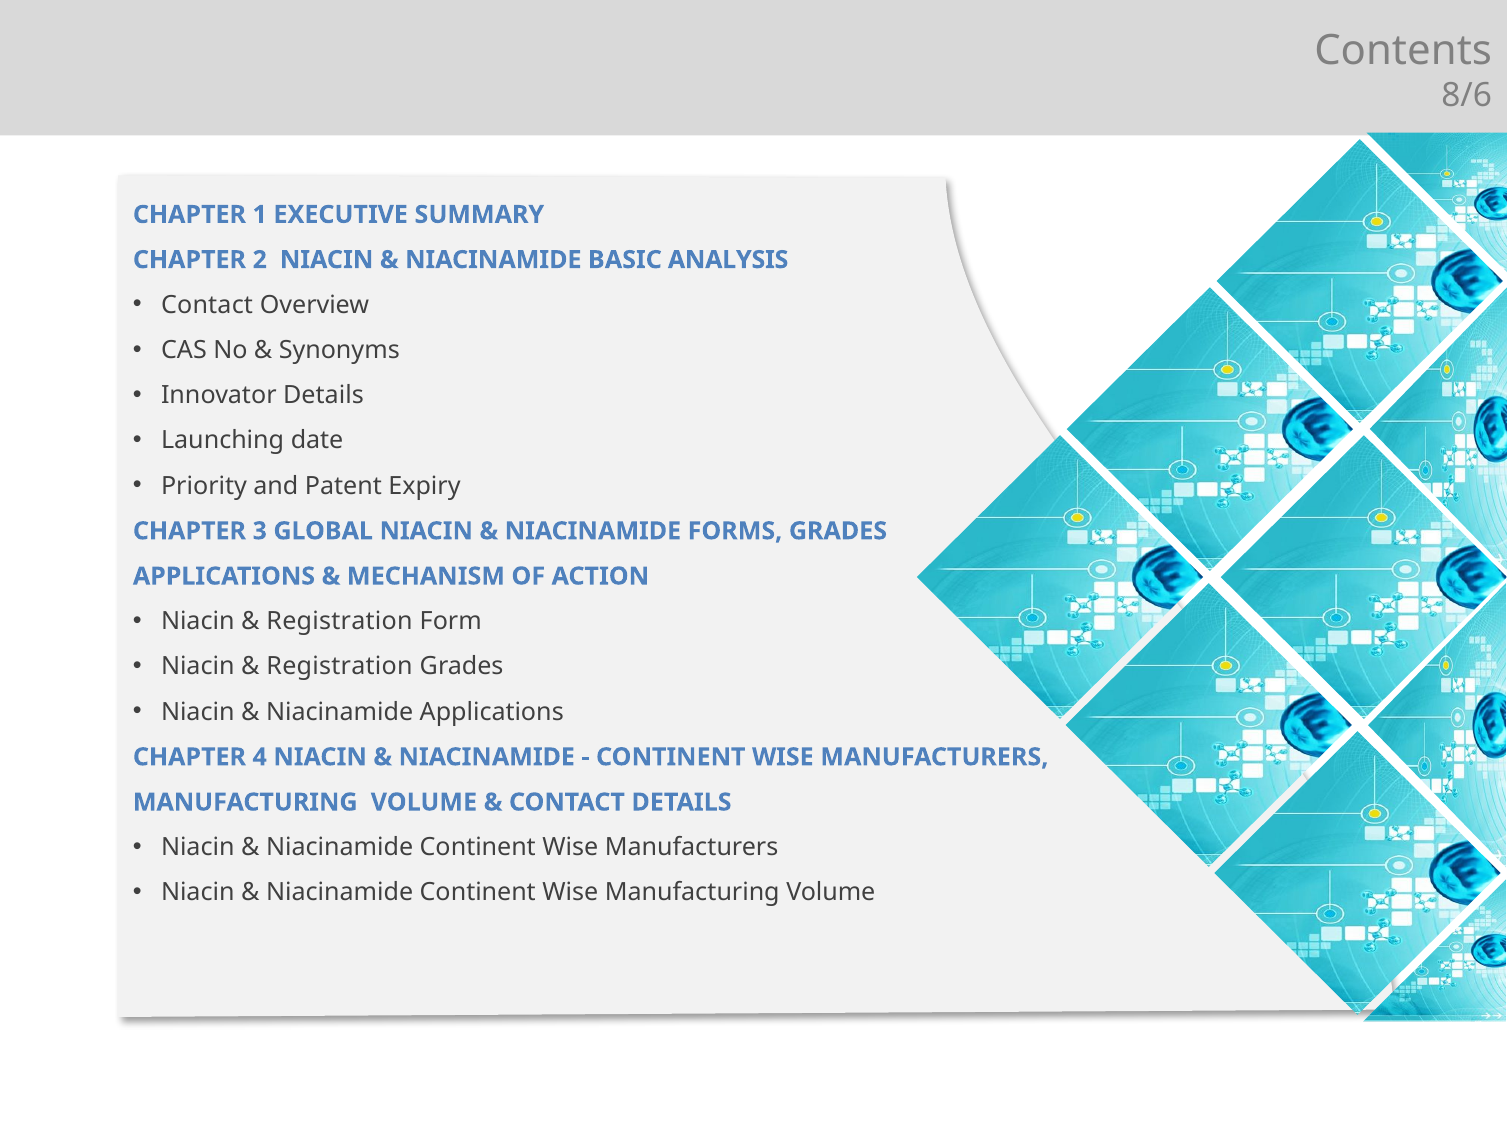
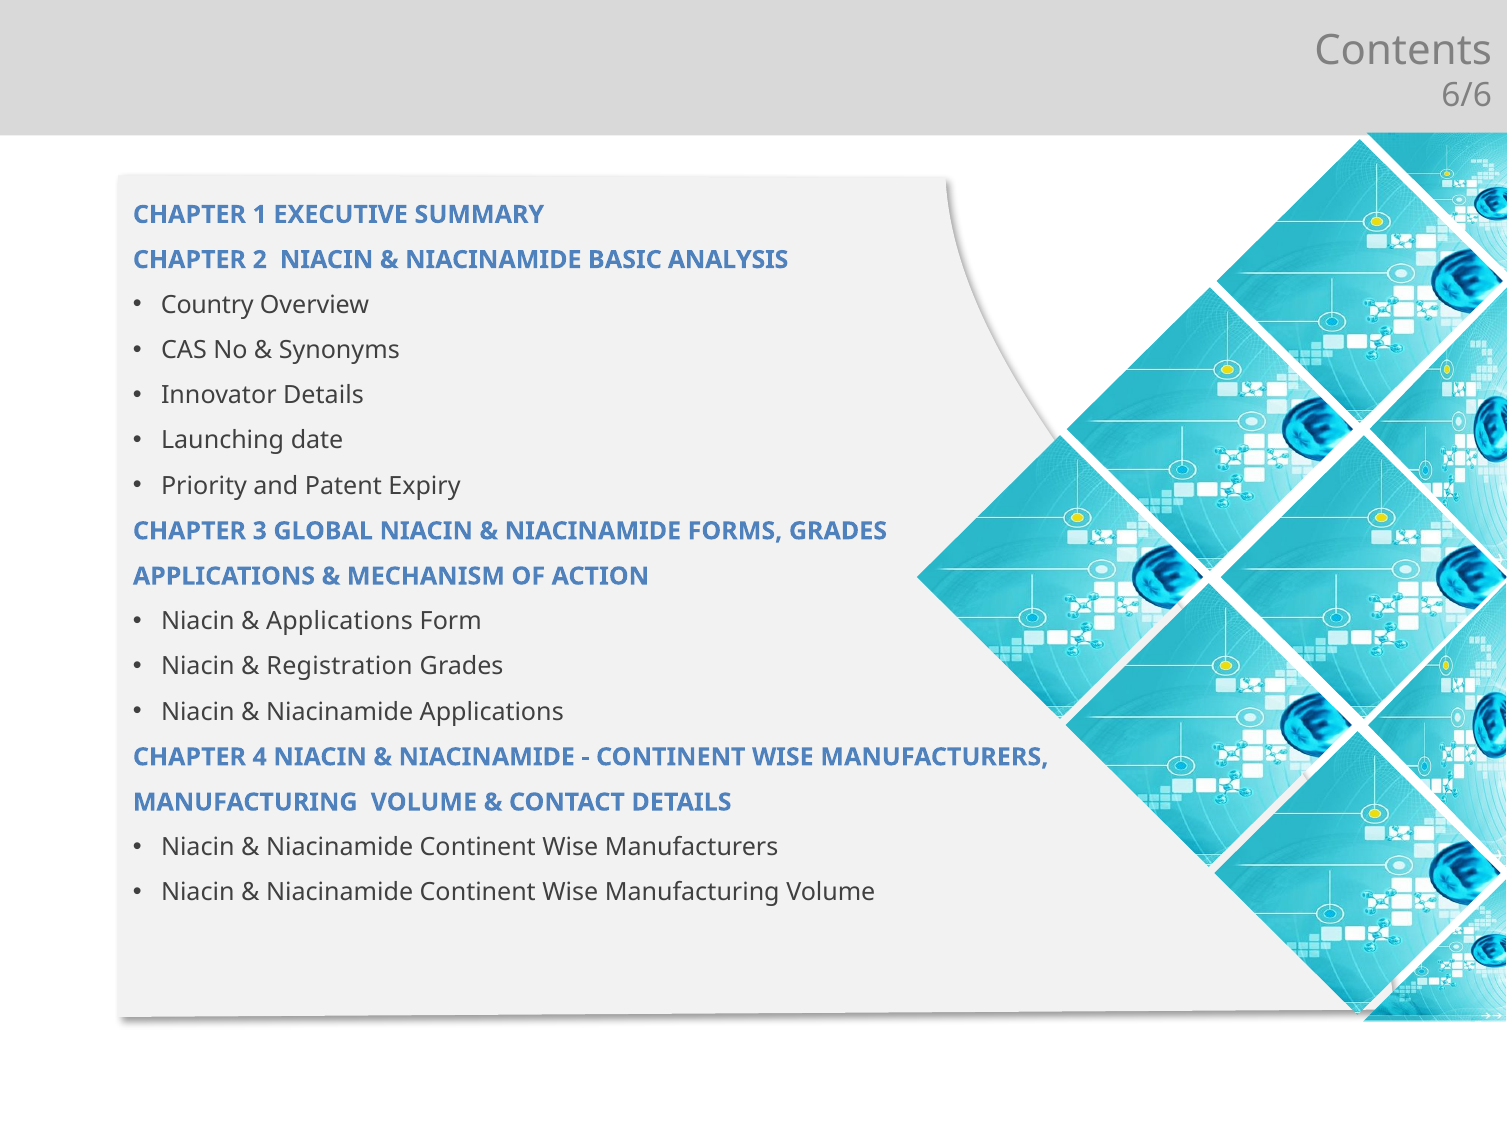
8/6: 8/6 -> 6/6 (1467, 95)
Contact: Contact -> Country (207, 305)
Registration: Registration -> Applications (339, 622)
